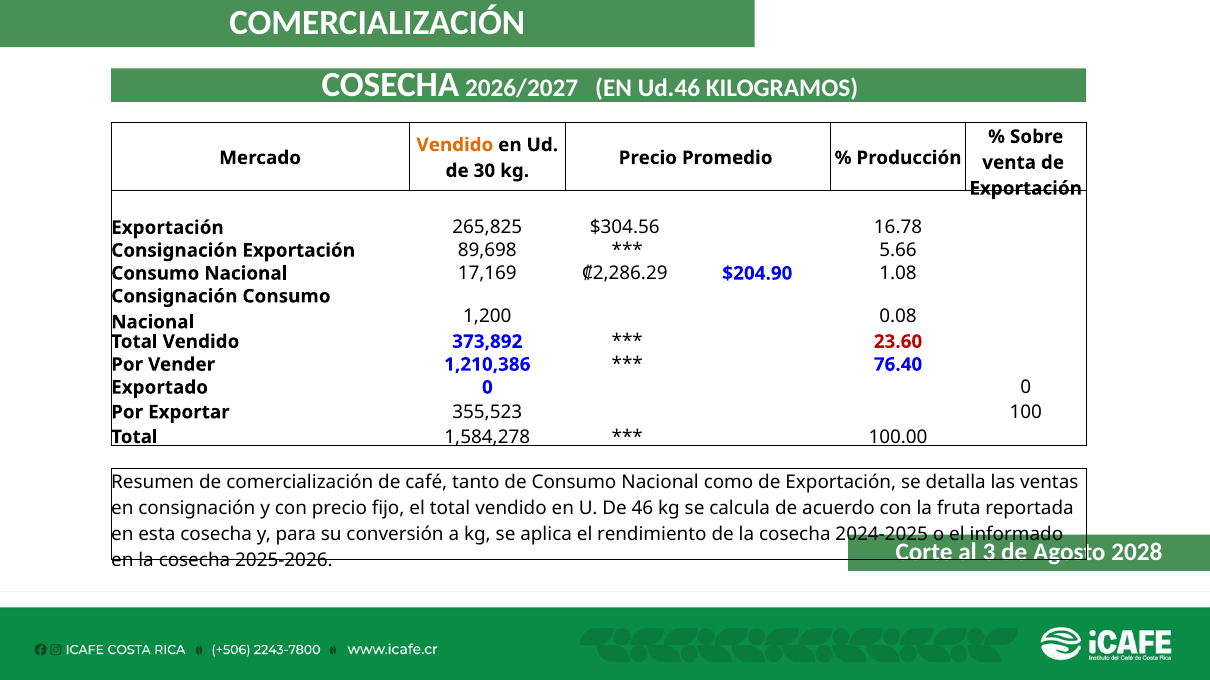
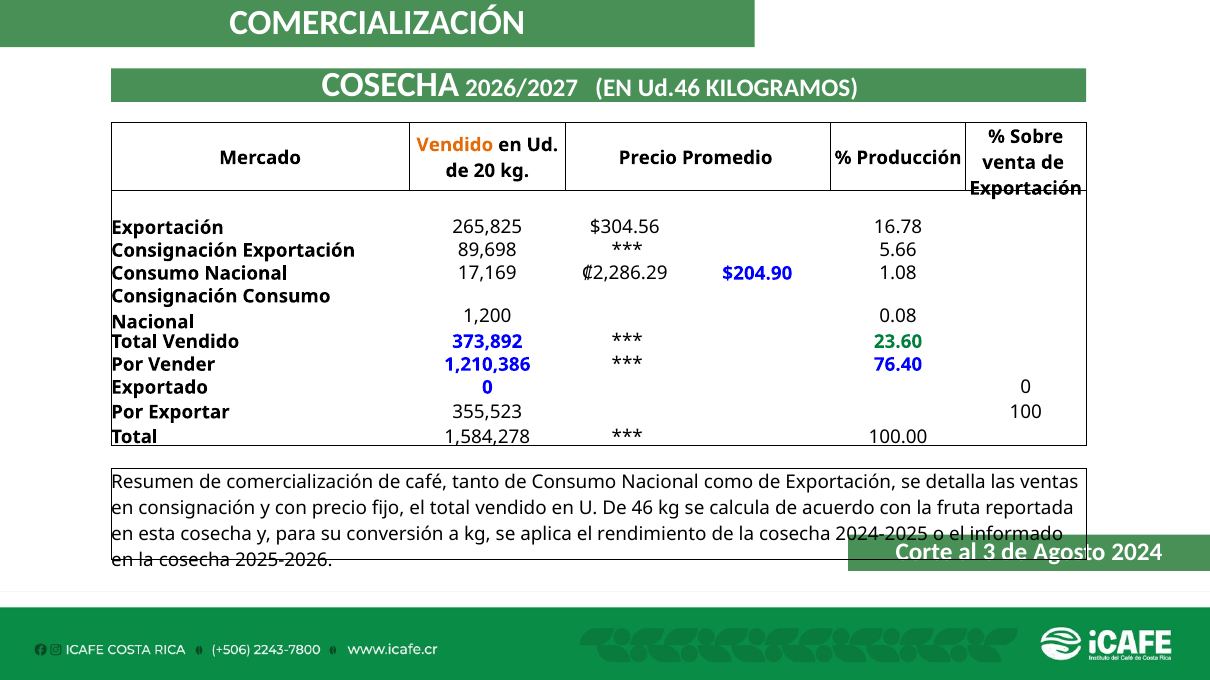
30: 30 -> 20 (484, 171)
23.60 colour: red -> green (898, 342)
2028: 2028 -> 2024 (1137, 553)
